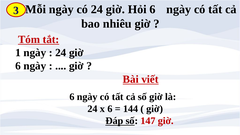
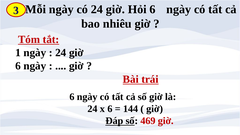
viết: viết -> trái (150, 79)
147: 147 -> 469 (148, 121)
